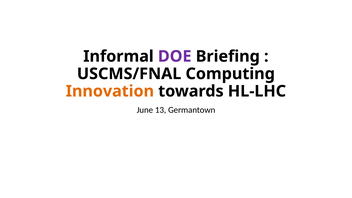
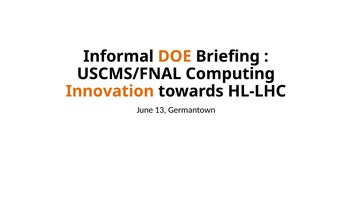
DOE colour: purple -> orange (175, 56)
